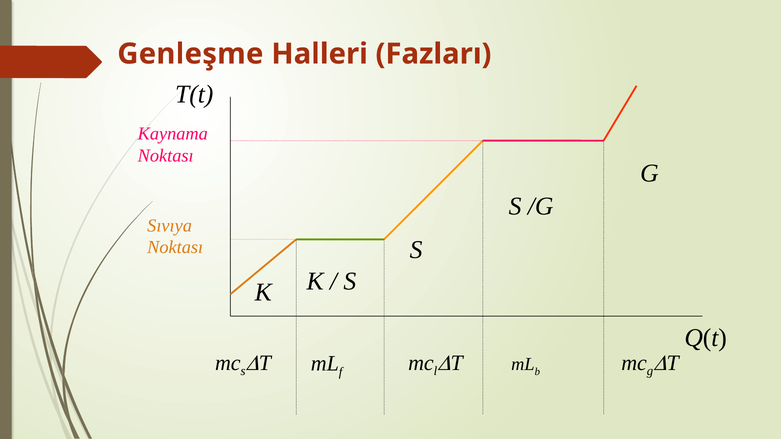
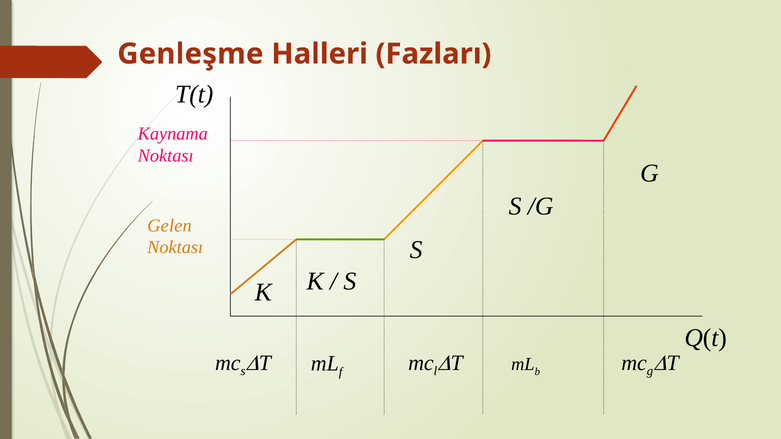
Sıvıya: Sıvıya -> Gelen (170, 226)
